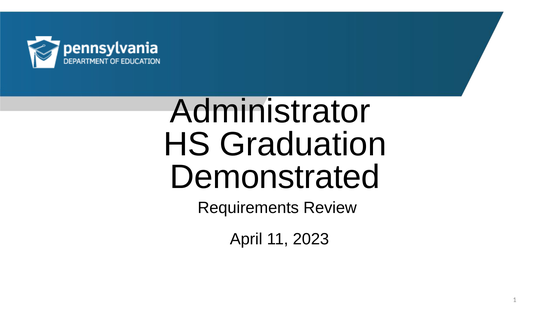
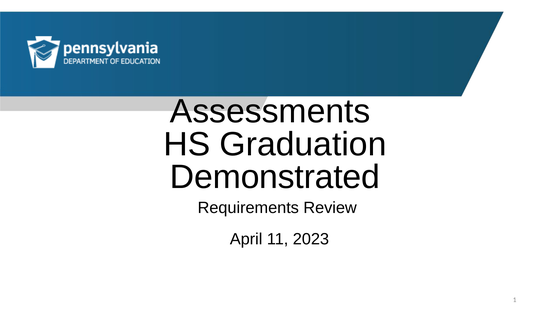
Administrator: Administrator -> Assessments (270, 112)
